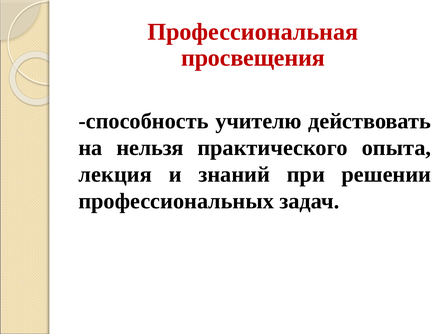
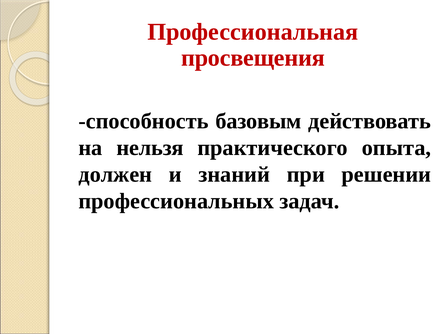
учителю: учителю -> базовым (259, 121)
лекция: лекция -> должен (115, 175)
